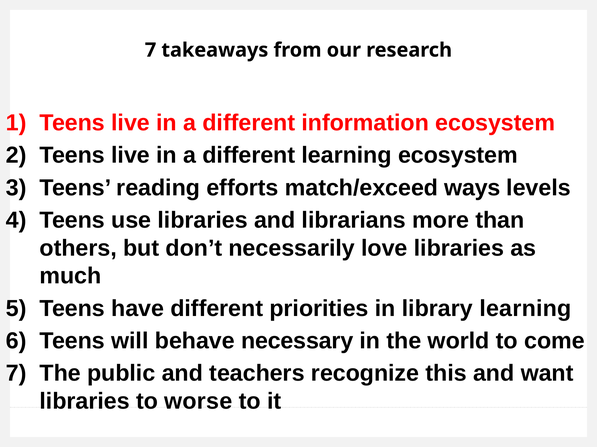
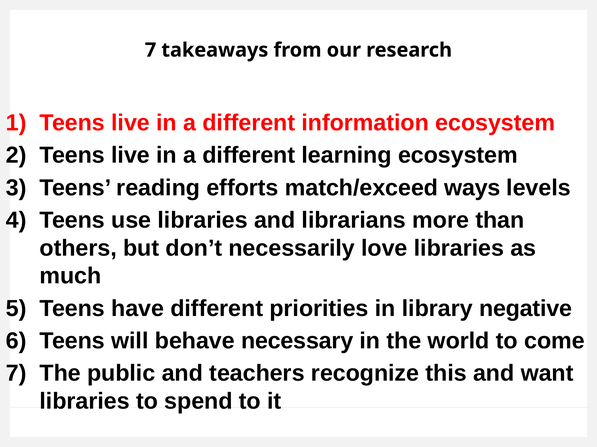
library learning: learning -> negative (526, 309)
worse: worse -> spend (198, 402)
